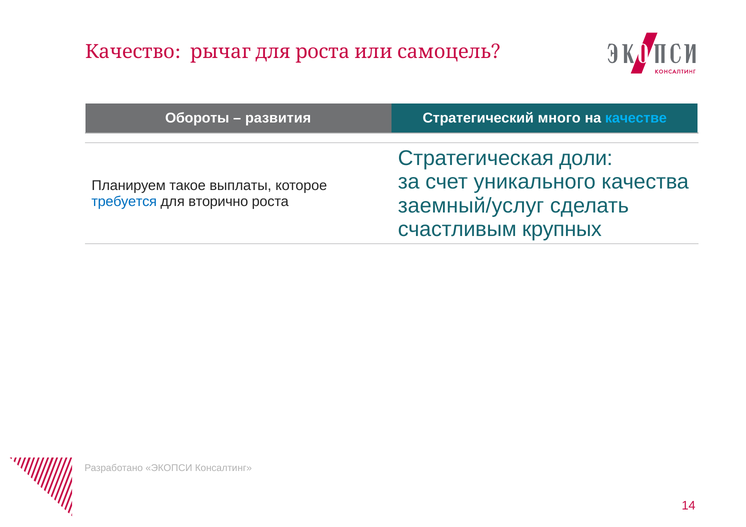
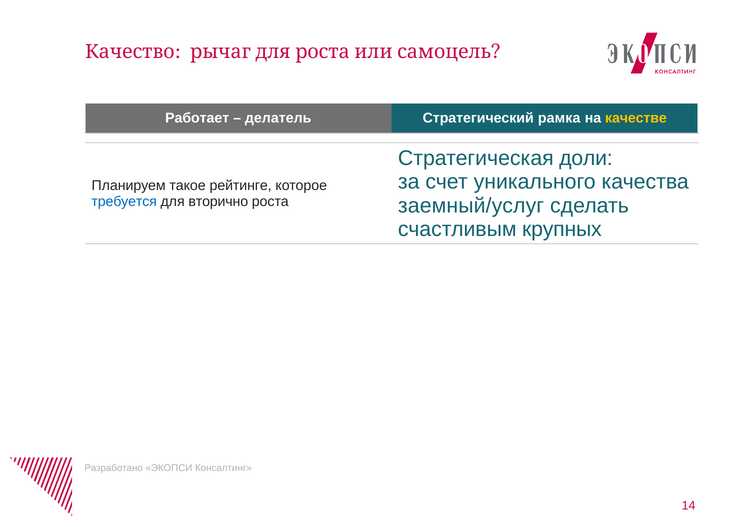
Обороты: Обороты -> Работает (197, 118)
развития: развития -> делатель (278, 118)
много: много -> рамка (559, 118)
качестве colour: light blue -> yellow (636, 118)
выплаты: выплаты -> рейтинге (241, 186)
